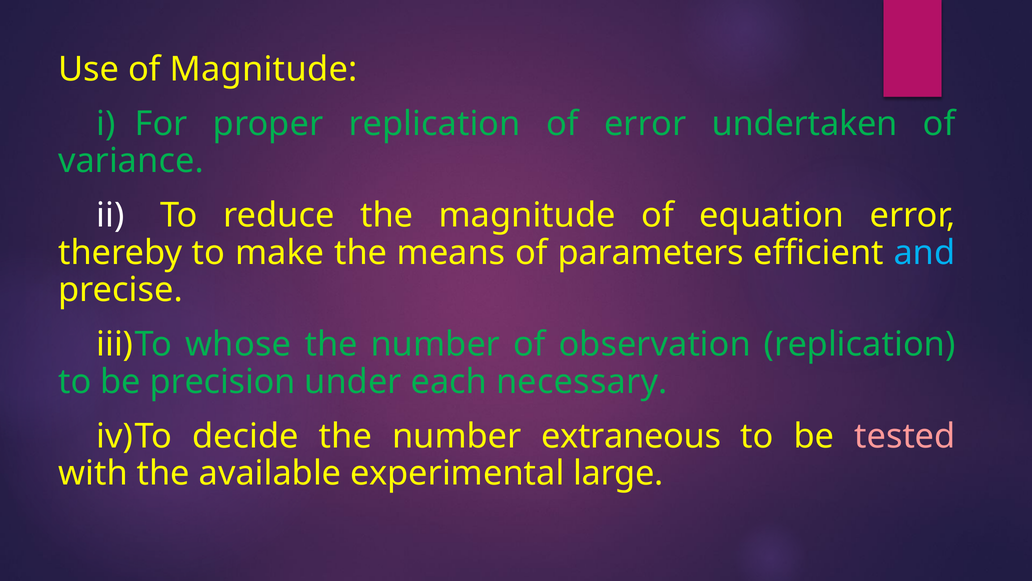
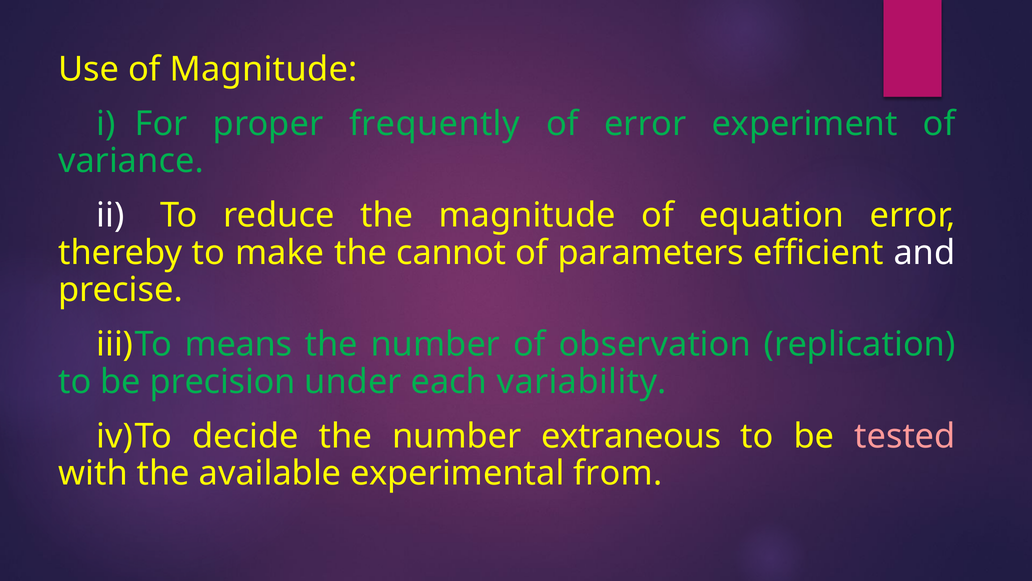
proper replication: replication -> frequently (434, 124)
undertaken: undertaken -> experiment (805, 124)
means: means -> cannot (451, 253)
and colour: light blue -> white (924, 253)
whose: whose -> means (239, 344)
necessary: necessary -> variability (582, 381)
large: large -> from (618, 473)
